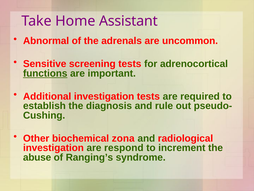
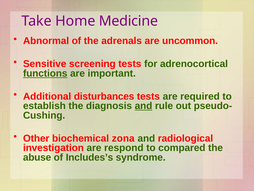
Assistant: Assistant -> Medicine (128, 21)
Additional investigation: investigation -> disturbances (104, 96)
and underline: none -> present (143, 106)
increment: increment -> compared (182, 148)
Ranging’s: Ranging’s -> Includes’s (89, 157)
